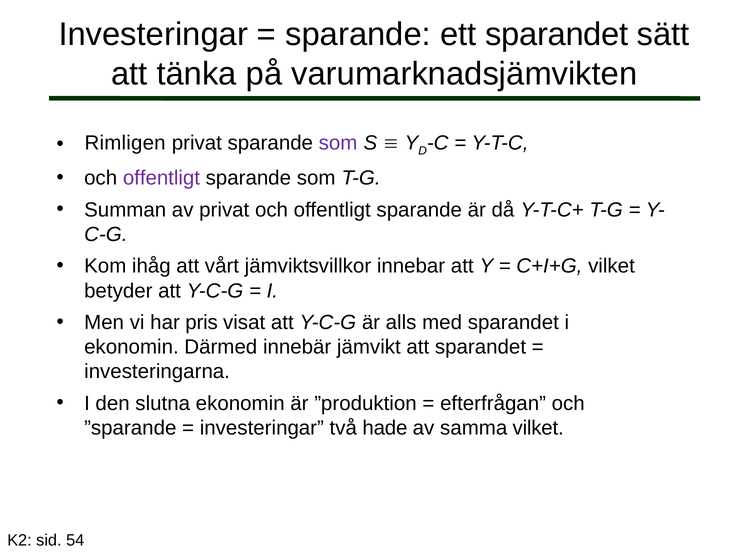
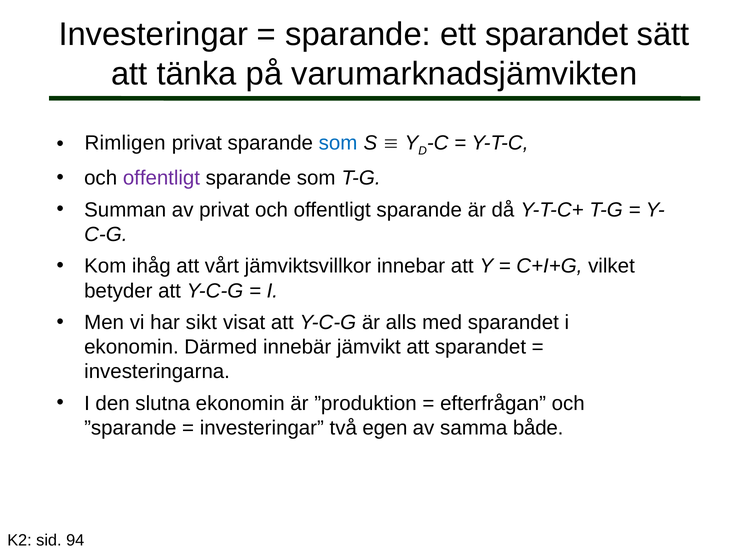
som colour: purple -> blue (338, 143)
pris: pris -> sikt (201, 322)
hade: hade -> egen (385, 428)
samma vilket: vilket -> både (538, 428)
54: 54 -> 94 (75, 540)
